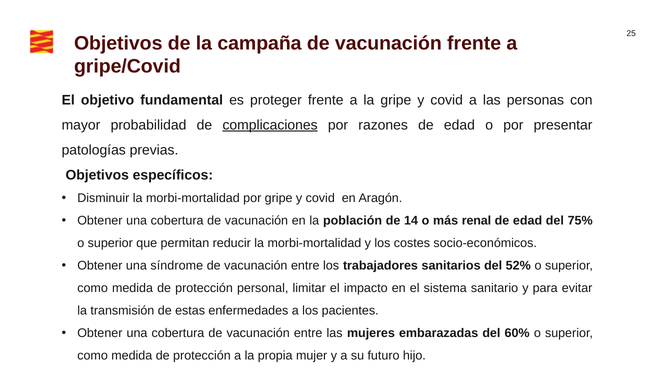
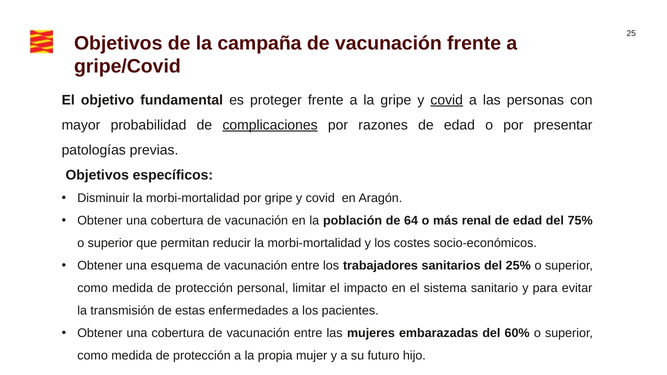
covid underline: none -> present (447, 100)
14: 14 -> 64 (411, 221)
síndrome: síndrome -> esquema (177, 266)
52%: 52% -> 25% (518, 266)
